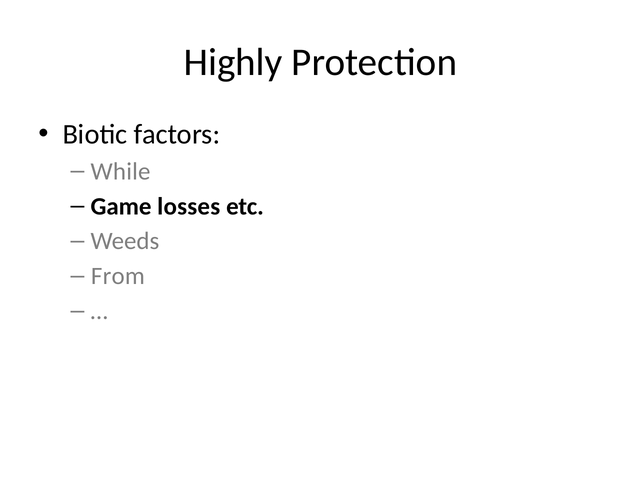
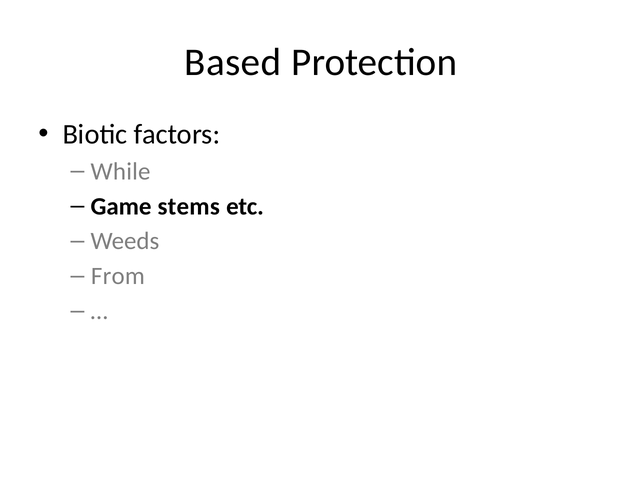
Highly: Highly -> Based (233, 62)
losses: losses -> stems (189, 206)
